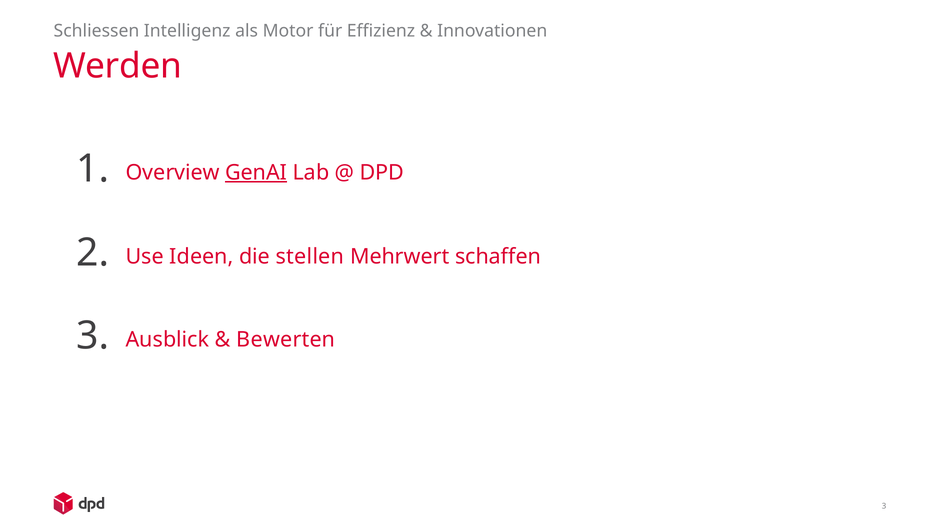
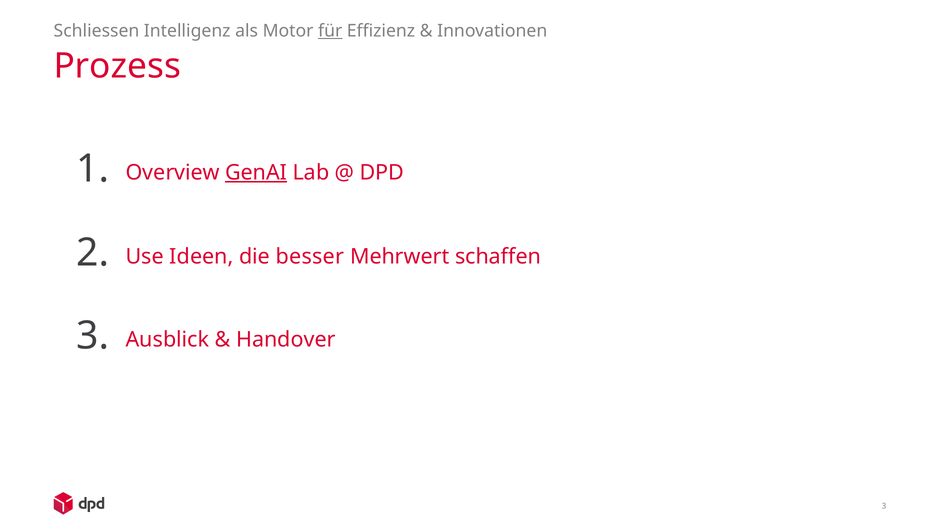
für underline: none -> present (330, 31)
Werden: Werden -> Prozess (117, 66)
stellen: stellen -> besser (310, 256)
Bewerten: Bewerten -> Handover (286, 340)
